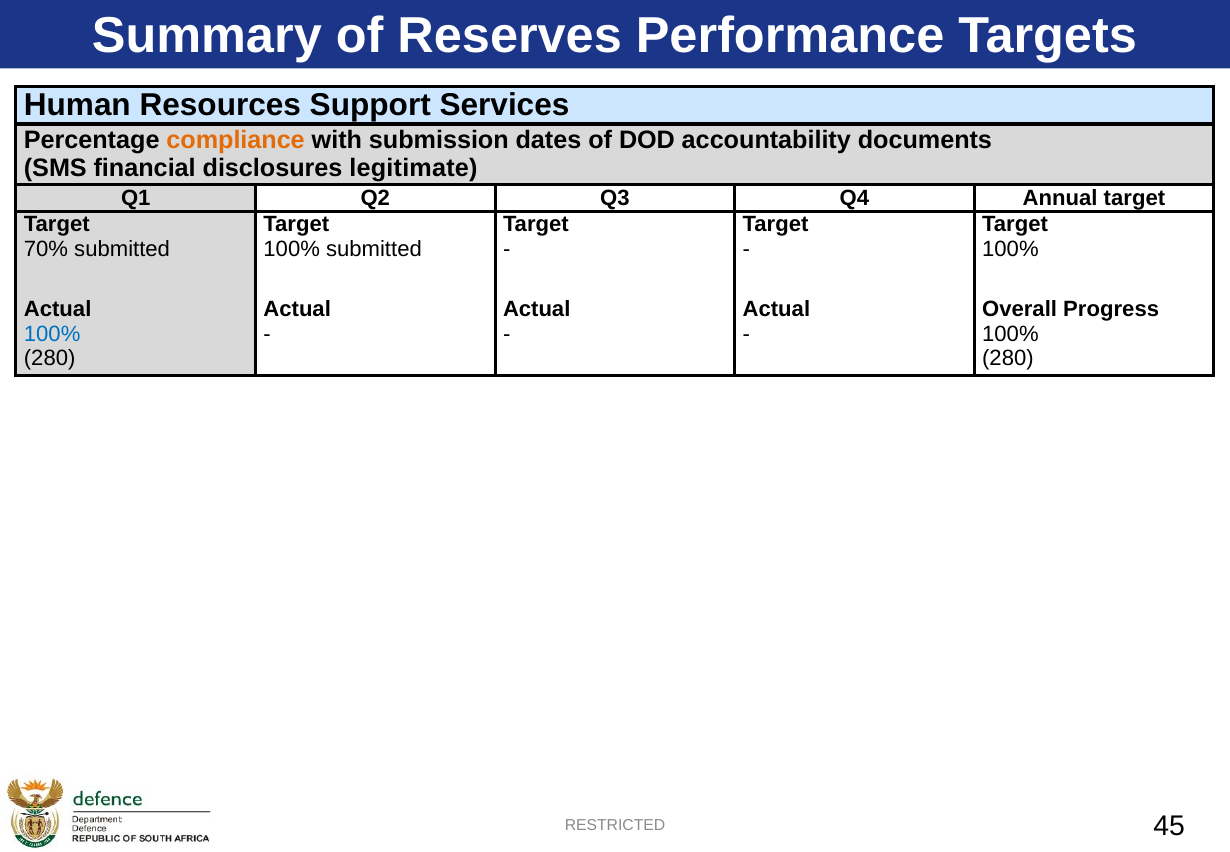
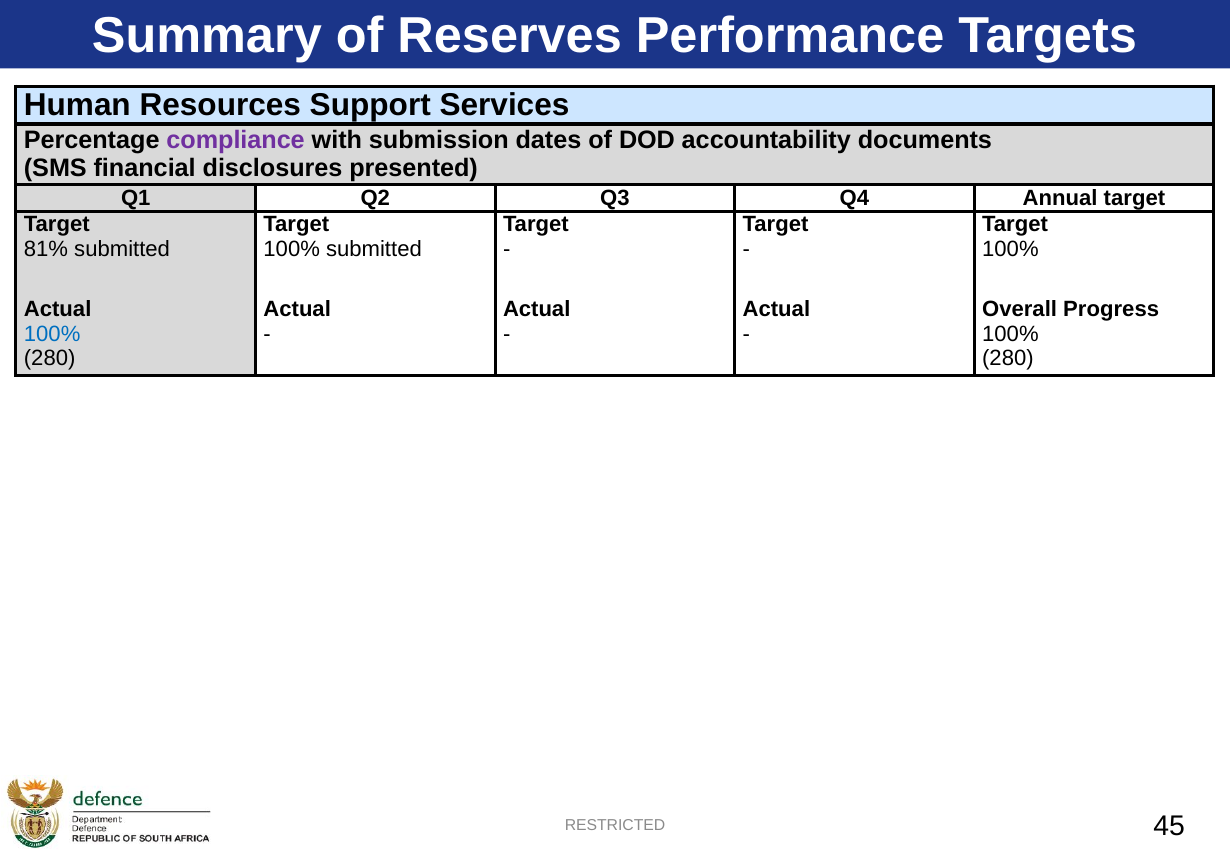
compliance colour: orange -> purple (236, 141)
legitimate: legitimate -> presented (414, 169)
70%: 70% -> 81% (46, 249)
